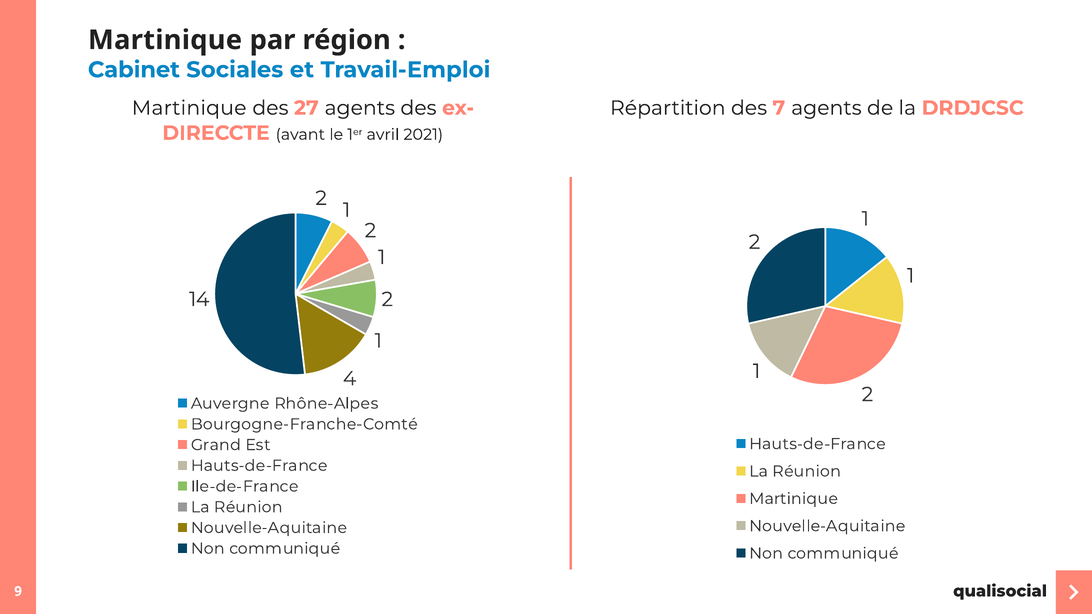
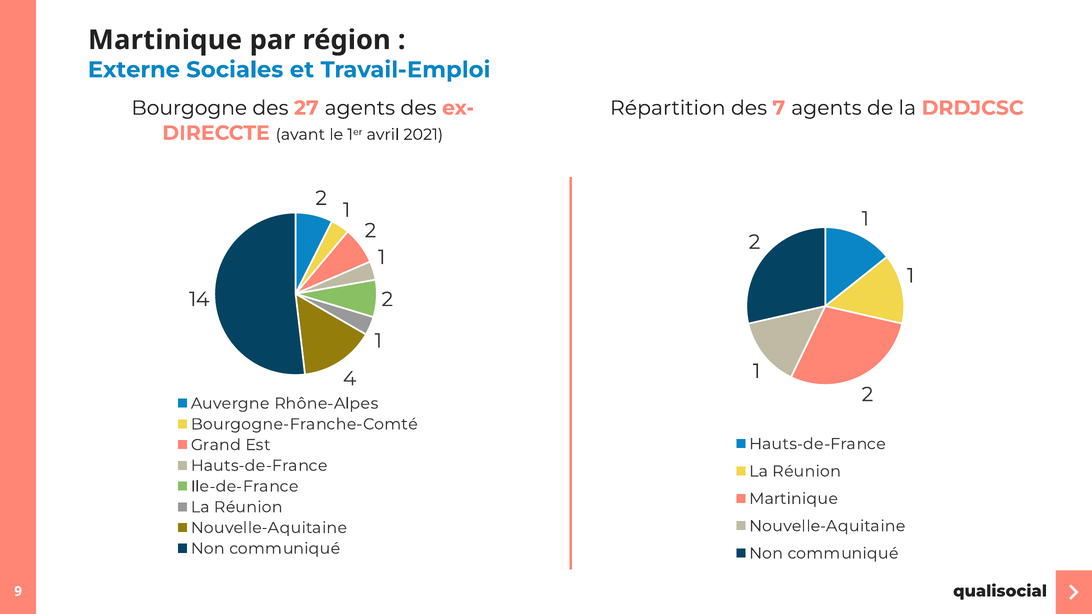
Cabinet: Cabinet -> Externe (134, 70)
Martinique: Martinique -> Bourgogne (189, 108)
